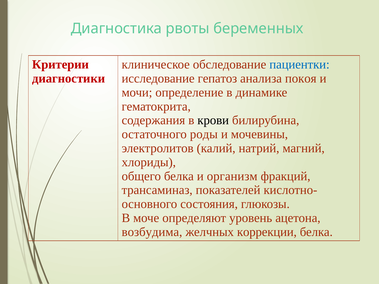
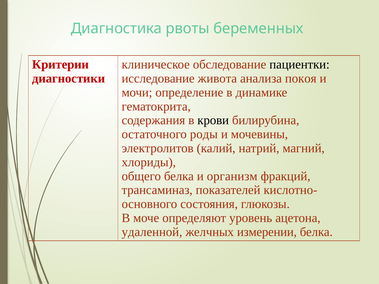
пациентки colour: blue -> black (299, 65)
гепатоз: гепатоз -> живота (217, 79)
возбудима: возбудима -> удаленной (152, 232)
коррекции: коррекции -> измерении (267, 232)
